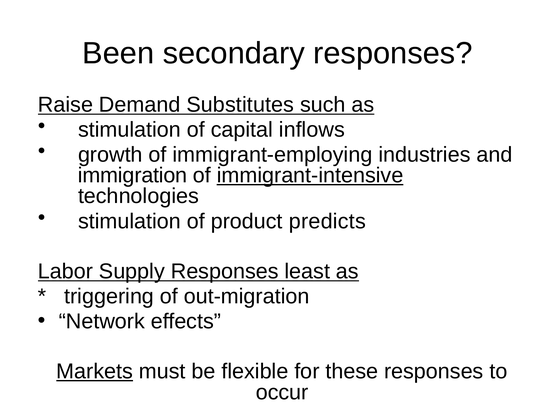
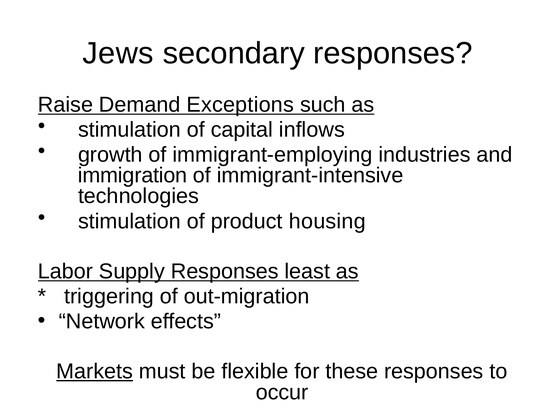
Been: Been -> Jews (118, 53)
Substitutes: Substitutes -> Exceptions (240, 105)
immigrant-intensive underline: present -> none (310, 176)
predicts: predicts -> housing (327, 221)
